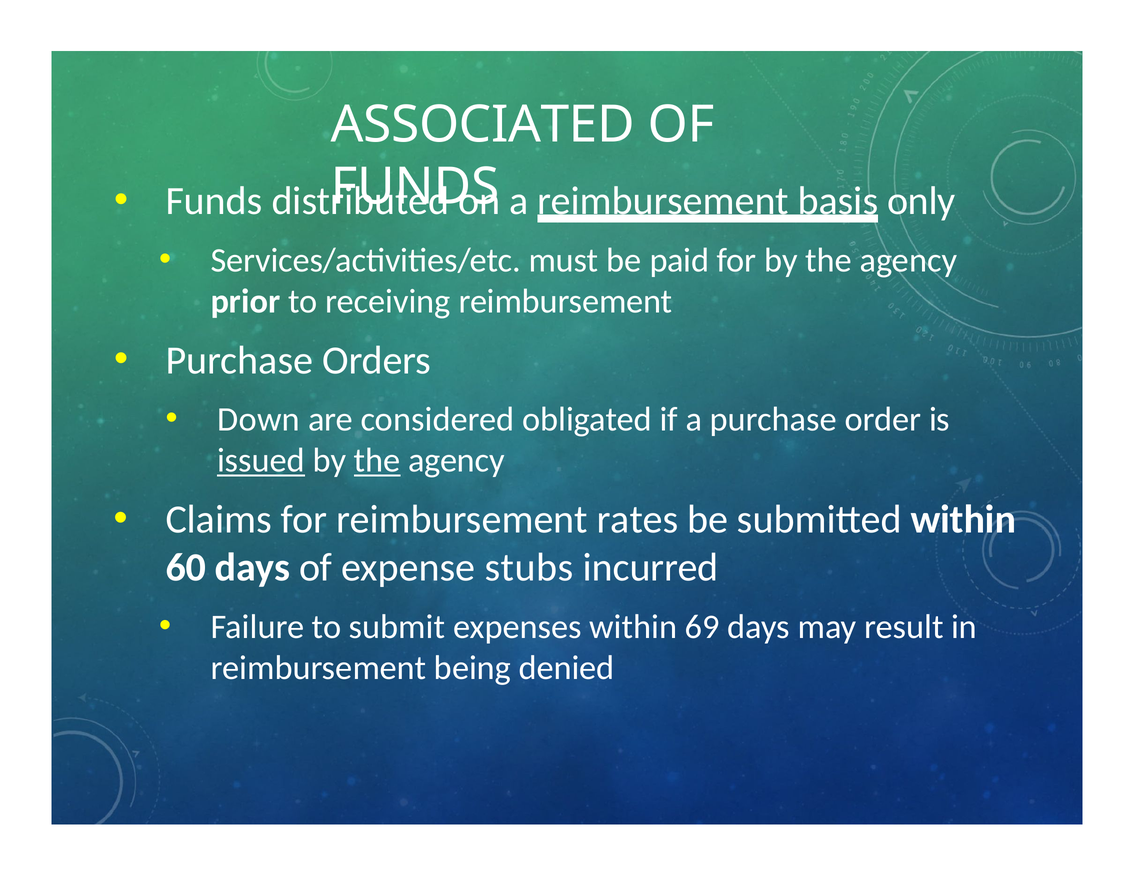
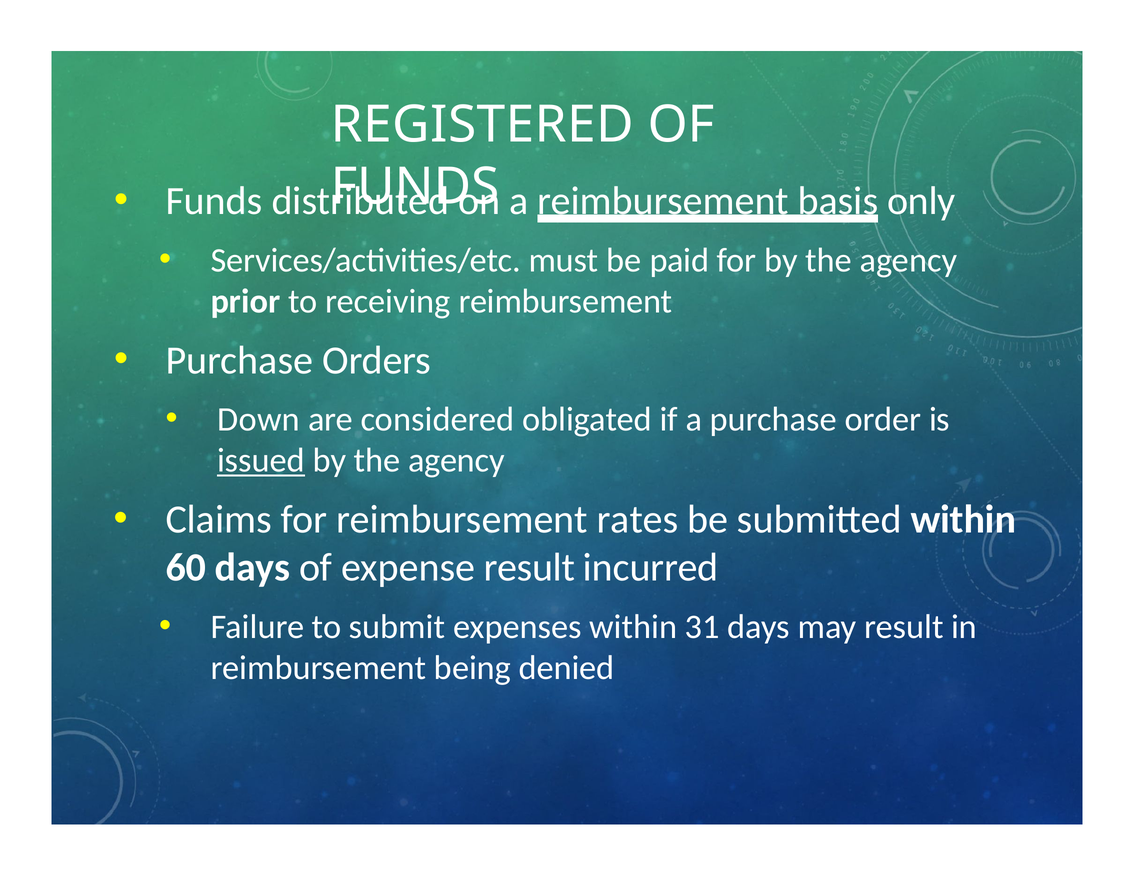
ASSOCIATED: ASSOCIATED -> REGISTERED (482, 125)
the underline: present -> none (377, 461)
expense stubs: stubs -> result (529, 568)
69: 69 -> 31 (702, 627)
